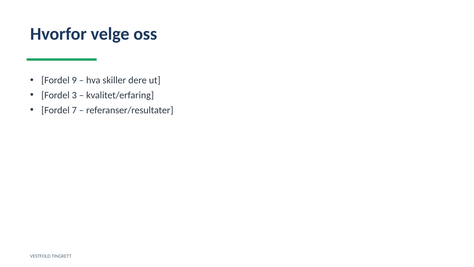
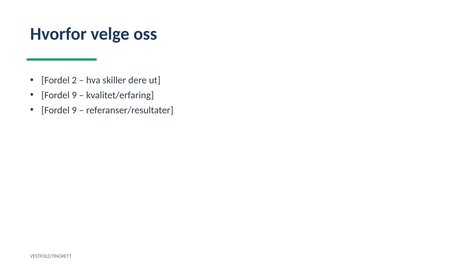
9: 9 -> 2 (74, 80)
3: 3 -> 9 (74, 95)
7: 7 -> 9 (74, 110)
